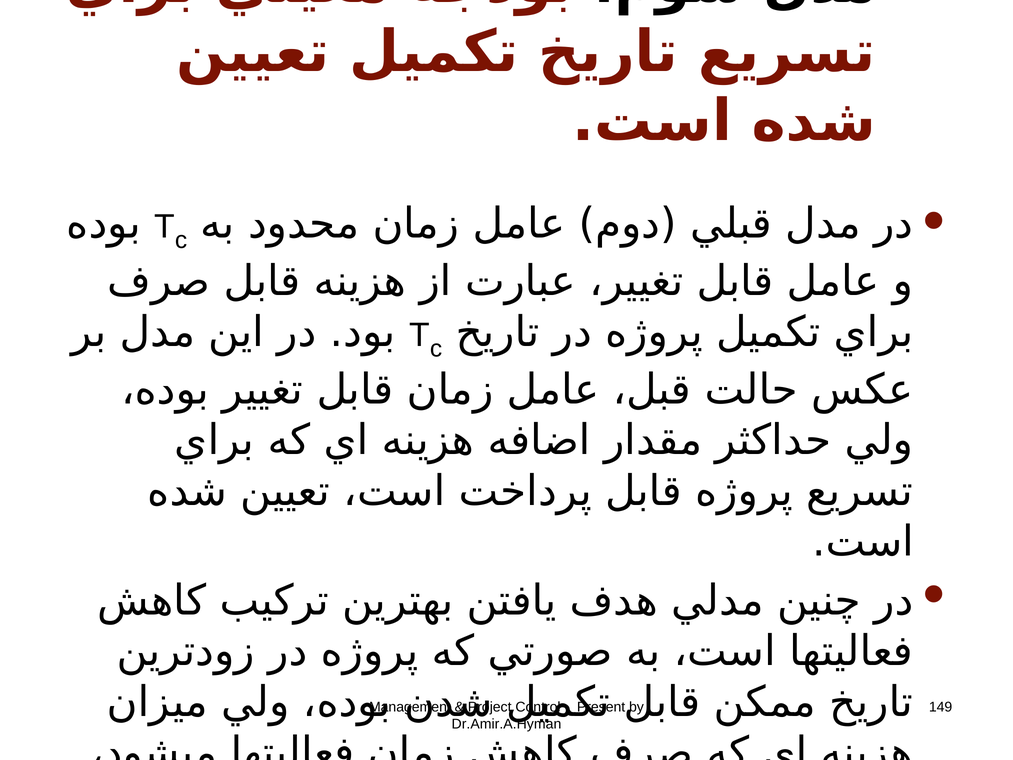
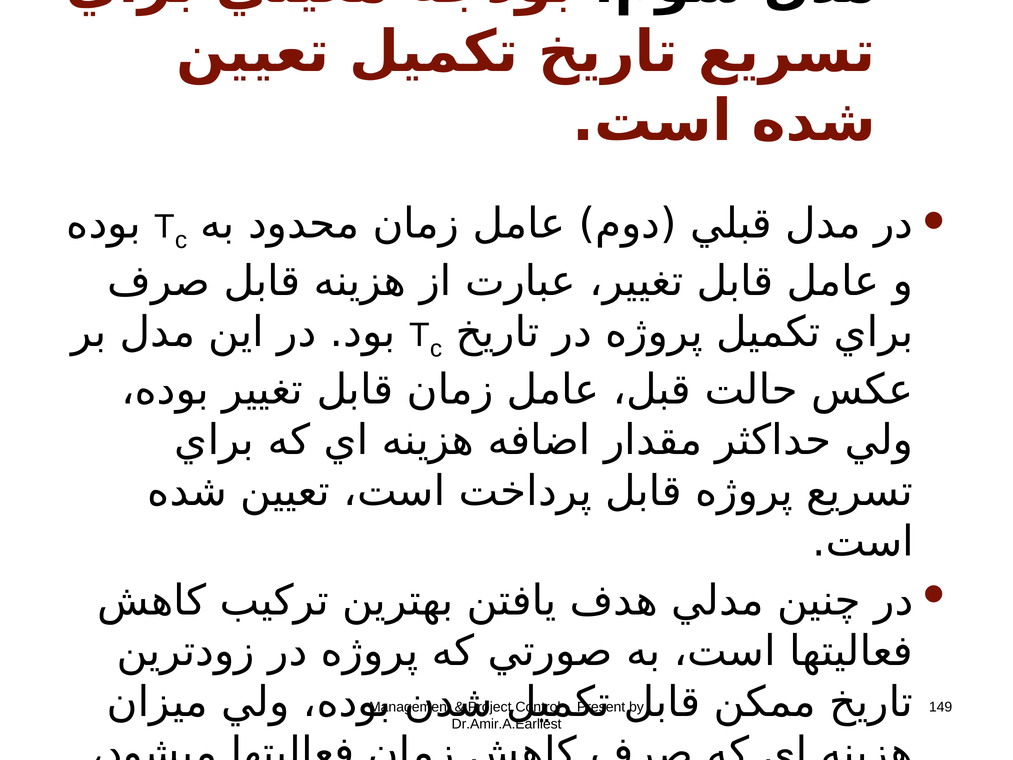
Dr.Amir.A.Hyman: Dr.Amir.A.Hyman -> Dr.Amir.A.Earliest (507, 724)
